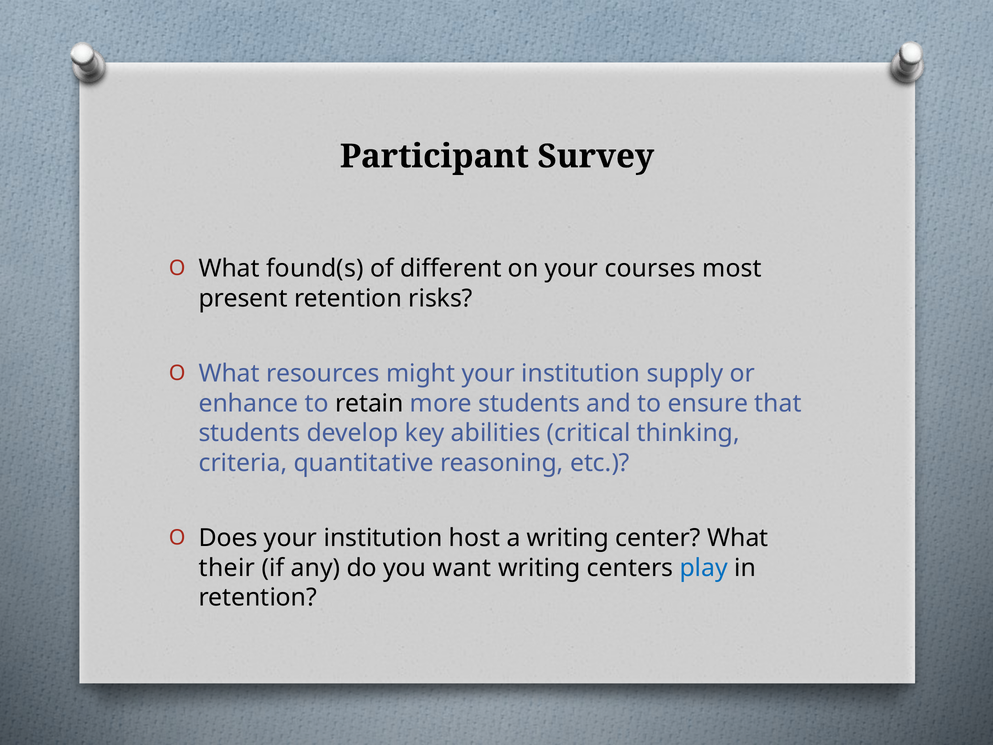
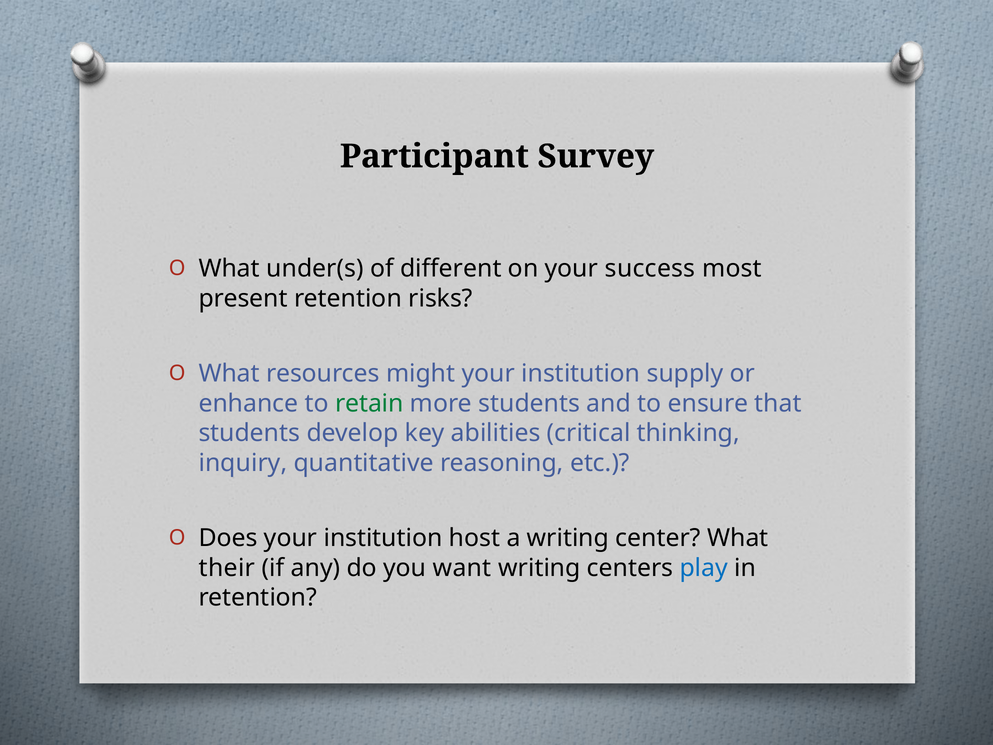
found(s: found(s -> under(s (315, 269)
courses: courses -> success (650, 269)
retain colour: black -> green (369, 403)
criteria: criteria -> inquiry (243, 463)
